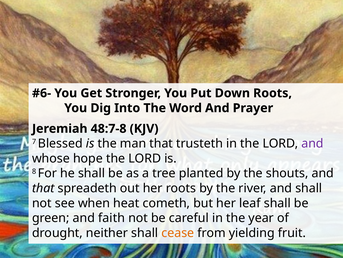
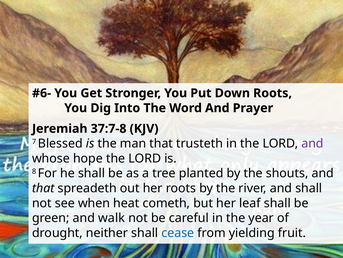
48:7-8: 48:7-8 -> 37:7-8 (109, 128)
faith: faith -> walk (112, 217)
cease colour: orange -> blue (178, 232)
